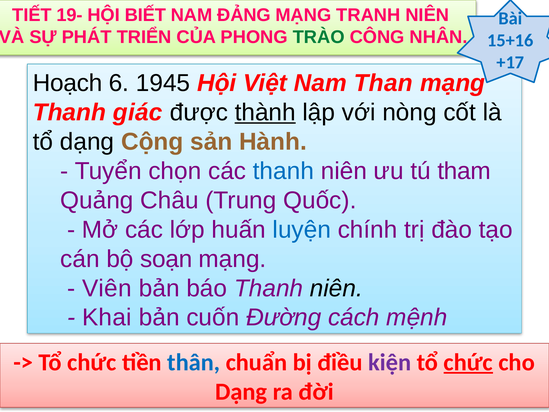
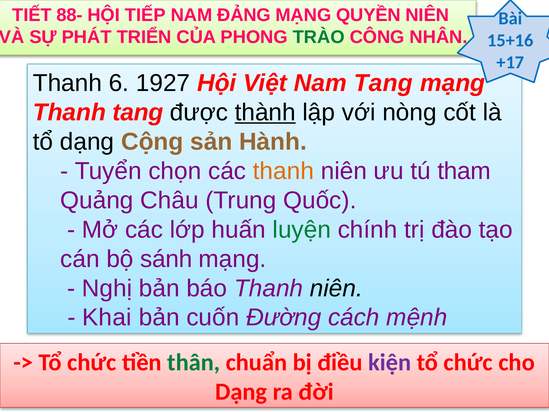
19-: 19- -> 88- (70, 15)
BIẾT: BIẾT -> TIẾP (145, 15)
TRANH: TRANH -> QUYỀN (368, 15)
Hoạch: Hoạch -> Thanh (67, 83)
1945: 1945 -> 1927 (163, 83)
Nam Than: Than -> Tang (383, 83)
Thanh giác: giác -> tang (138, 112)
thanh colour: blue -> orange (283, 171)
luyện colour: blue -> green (302, 230)
soạn: soạn -> sánh (166, 259)
Viên: Viên -> Nghị (107, 288)
thân colour: blue -> green (194, 362)
chức underline: present -> none (468, 362)
